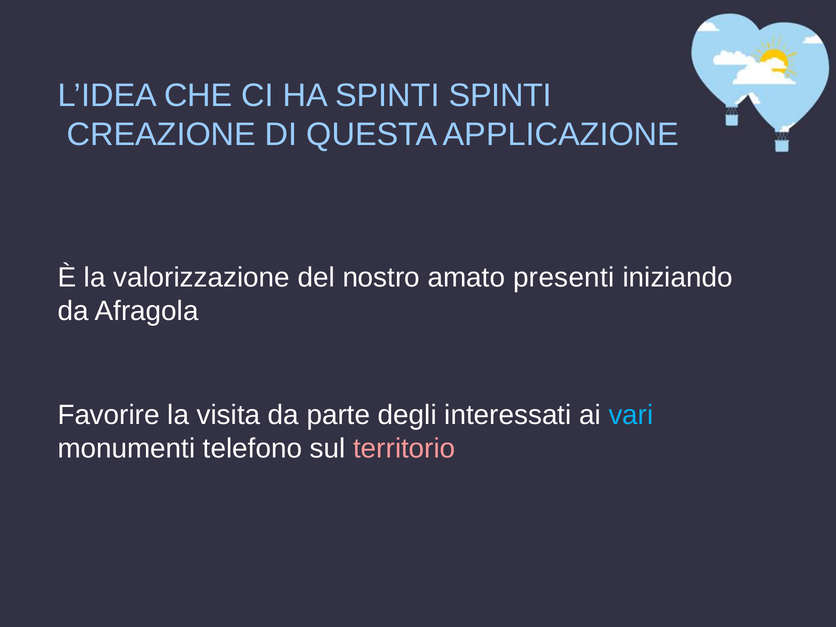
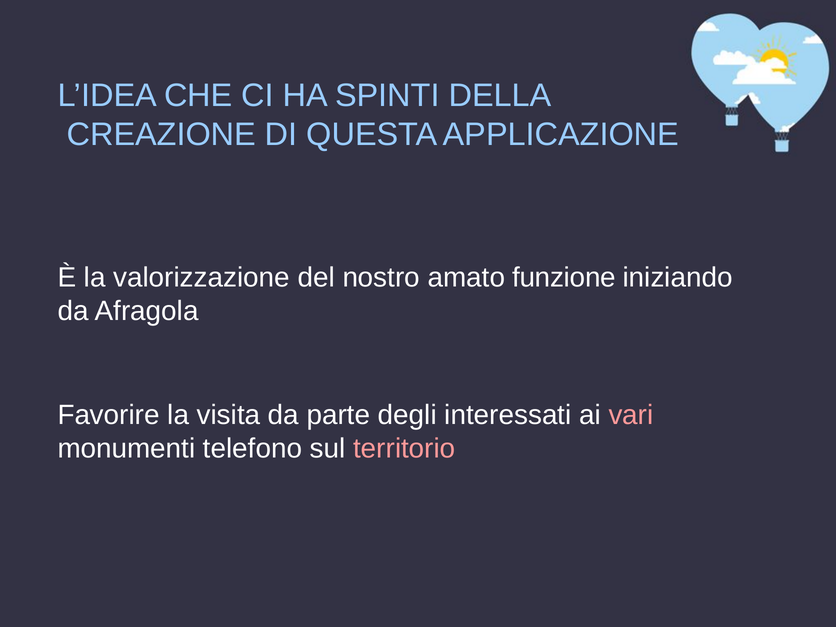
SPINTI SPINTI: SPINTI -> DELLA (500, 96)
presenti: presenti -> funzione (564, 278)
vari colour: light blue -> pink (631, 415)
